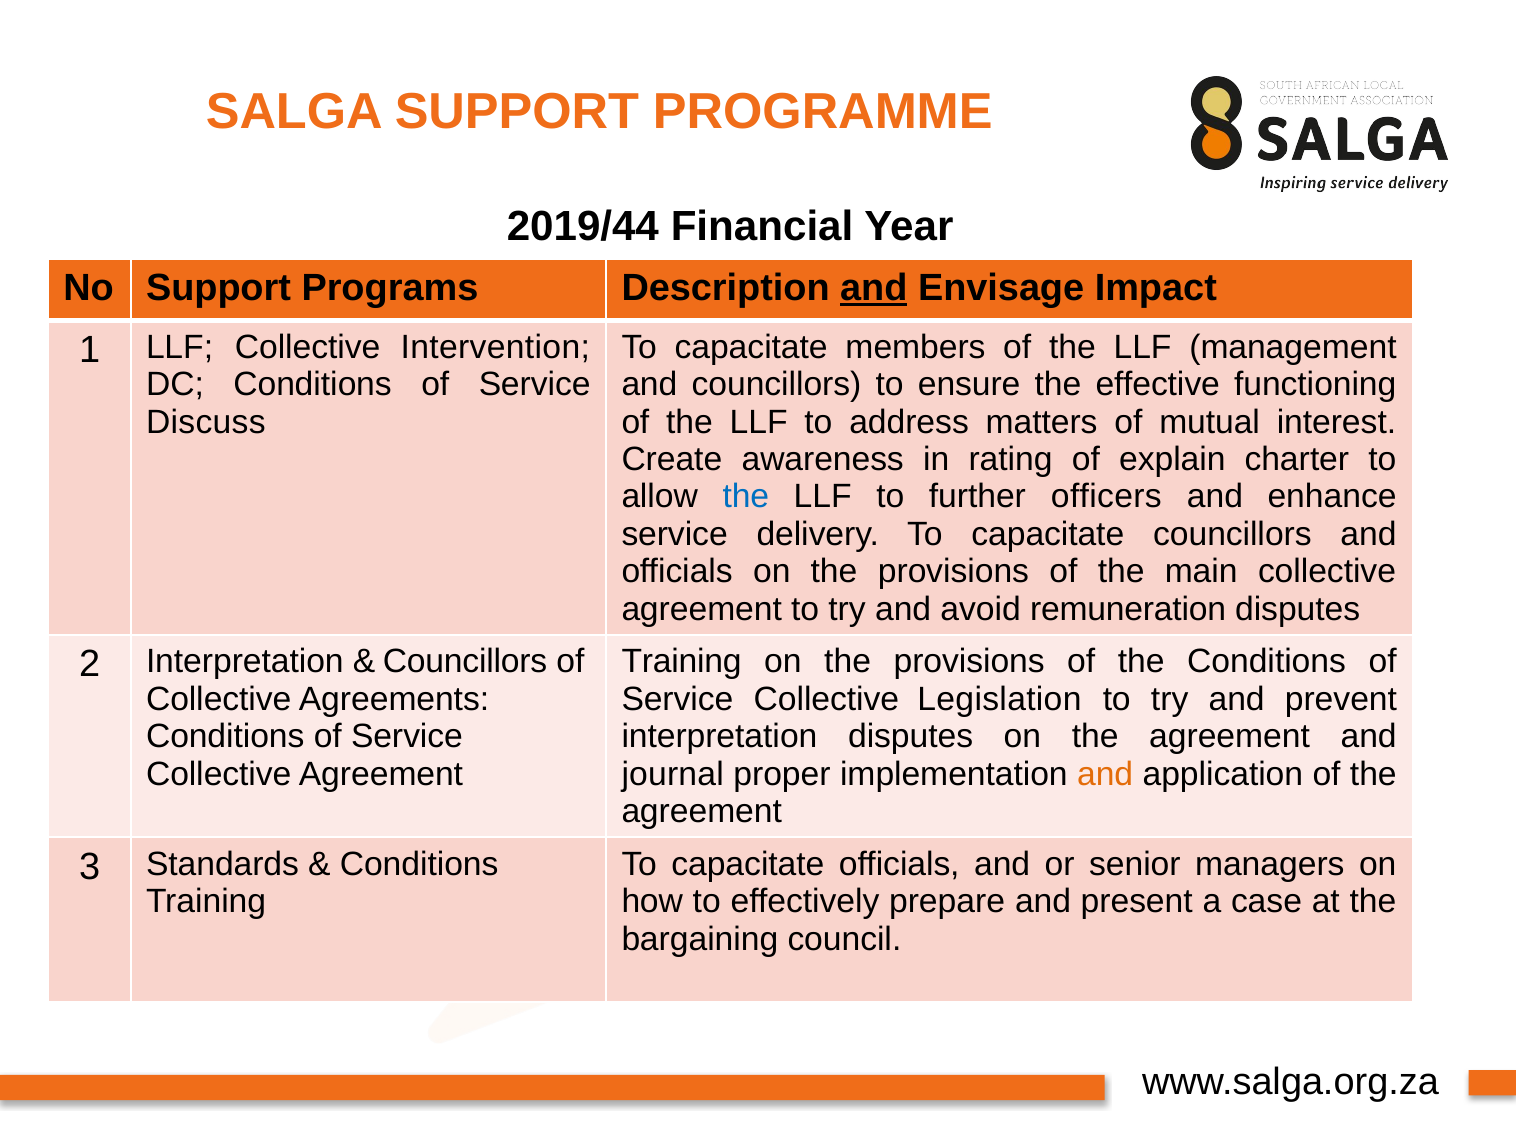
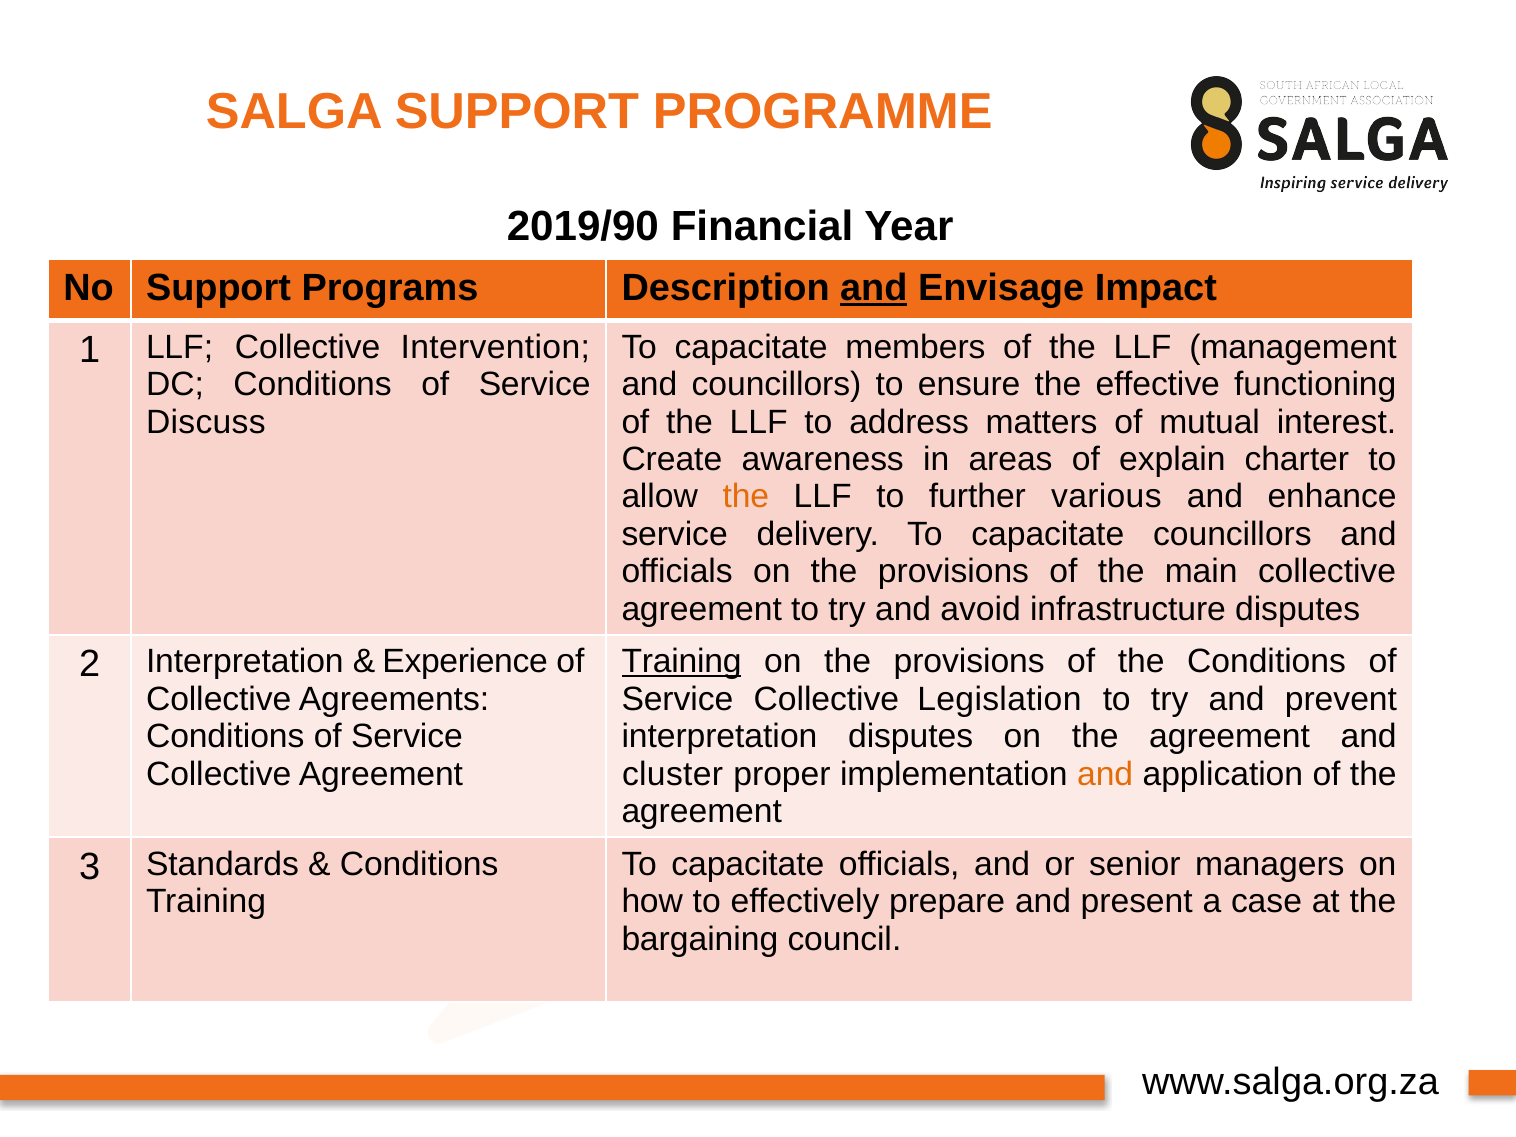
2019/44: 2019/44 -> 2019/90 (583, 227)
rating: rating -> areas (1011, 459)
the colour: blue -> orange (746, 497)
officers: officers -> various (1106, 497)
remuneration: remuneration -> infrastructure (1128, 609)
Training underline: none -> present (682, 662)
Councillors: Councillors -> Experience (465, 662)
journal: journal -> cluster (673, 774)
